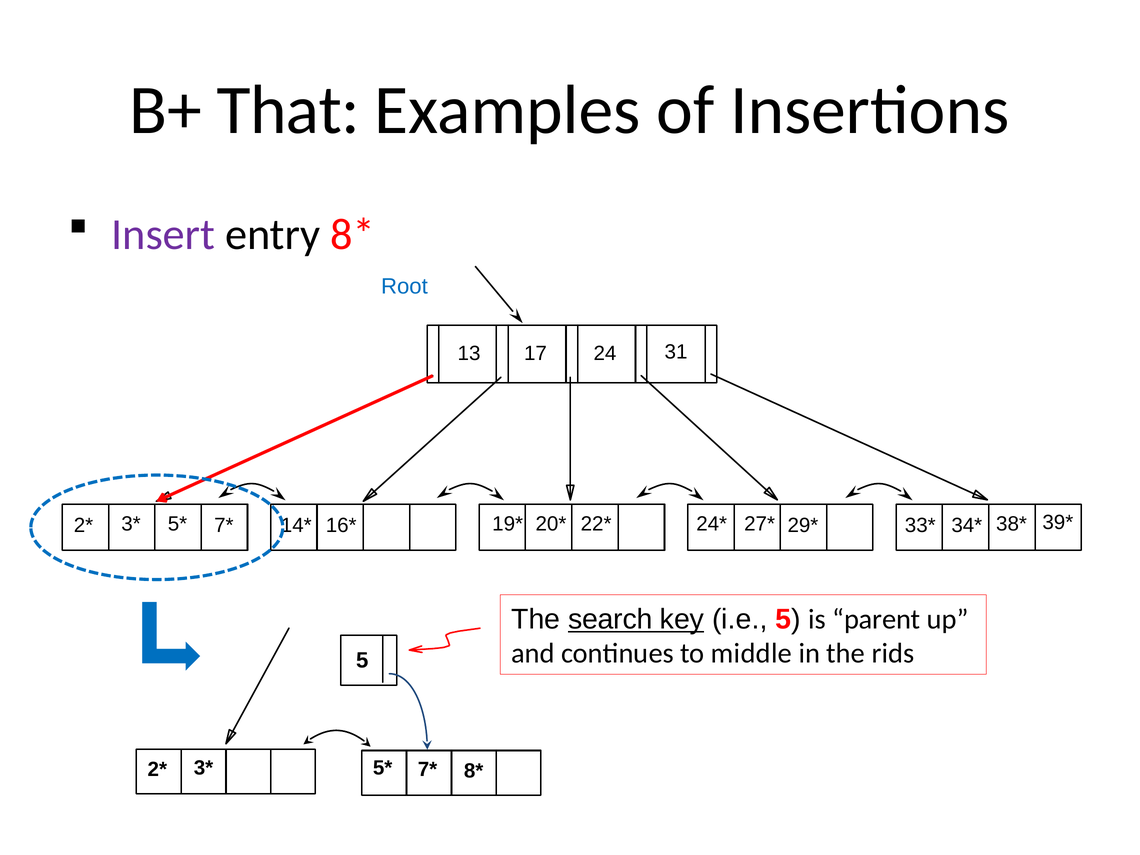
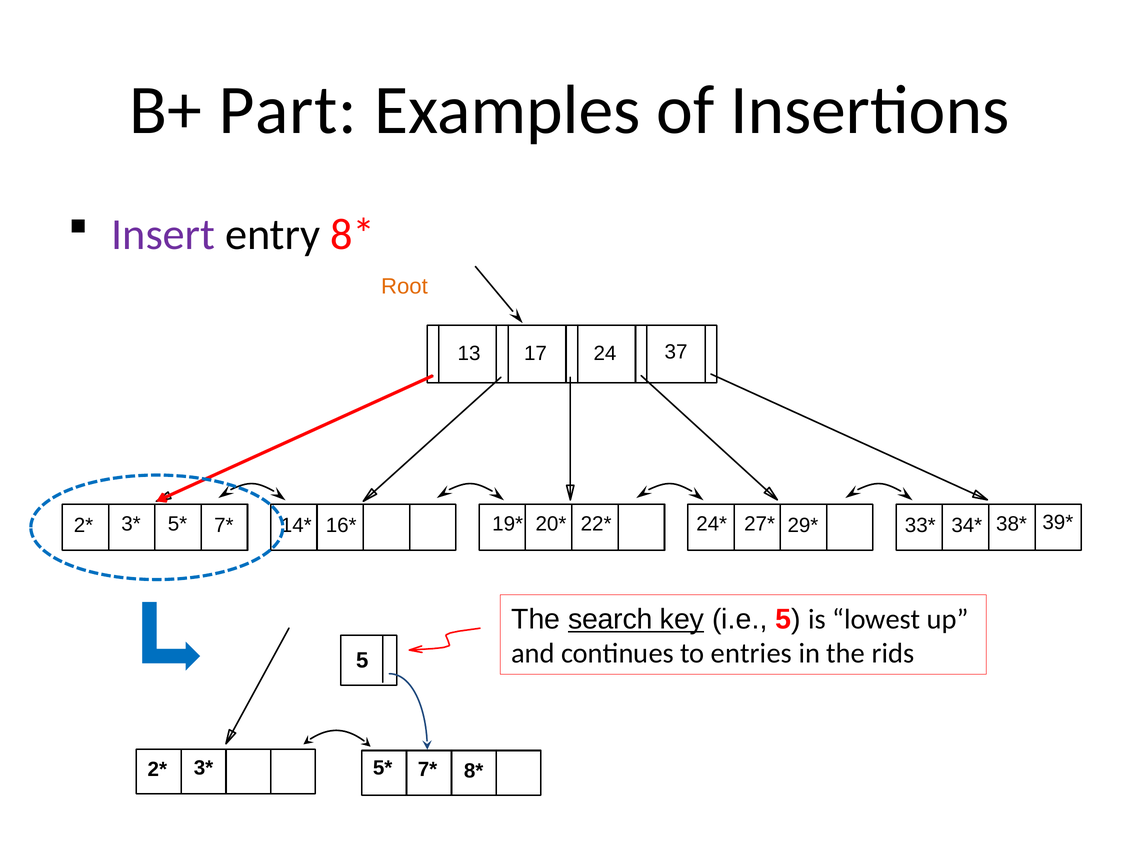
That: That -> Part (288, 110)
Root colour: blue -> orange (404, 287)
31: 31 -> 37 (676, 352)
parent: parent -> lowest (876, 619)
middle: middle -> entries (751, 654)
